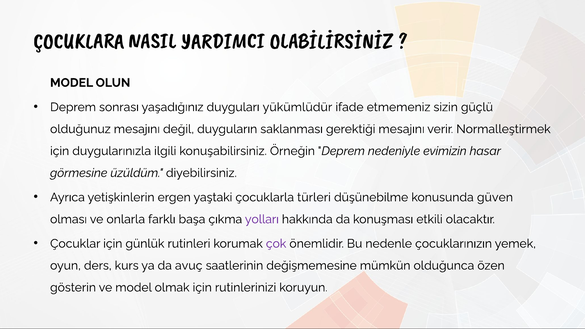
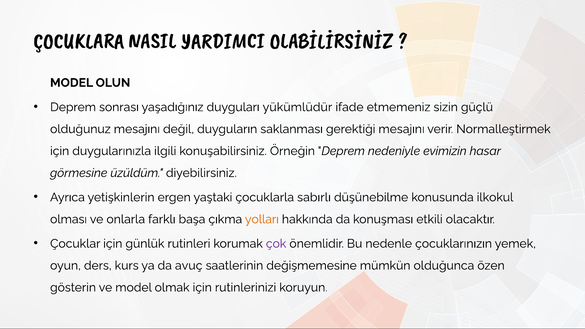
türleri: türleri -> sabırlı (314, 197)
güven: güven -> ilkokul (495, 197)
yolları colour: purple -> orange (262, 219)
